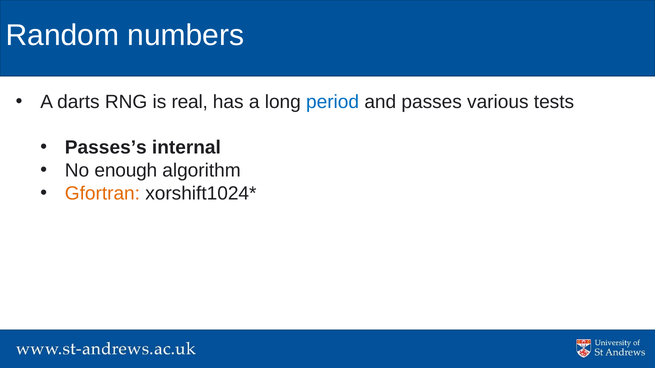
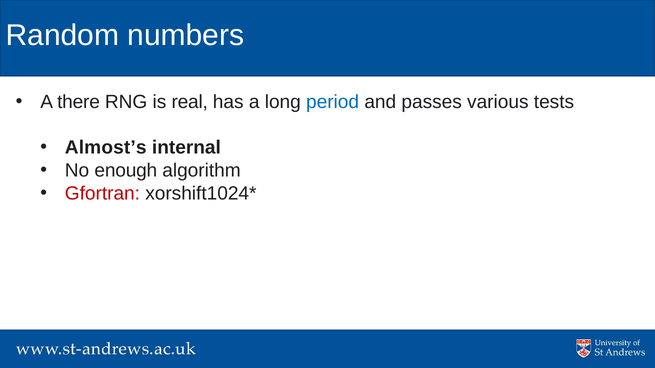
darts: darts -> there (79, 102)
Passes’s: Passes’s -> Almost’s (106, 148)
Gfortran colour: orange -> red (102, 194)
